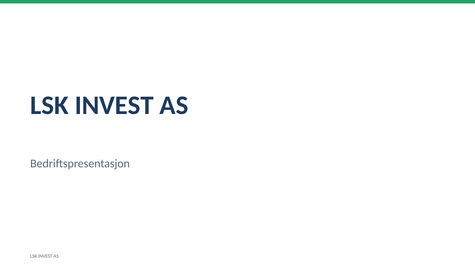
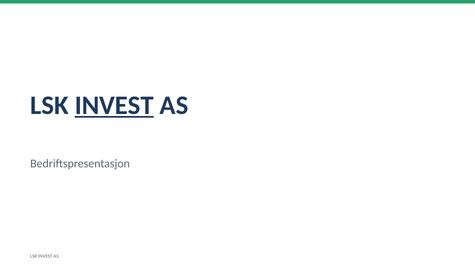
INVEST underline: none -> present (114, 105)
